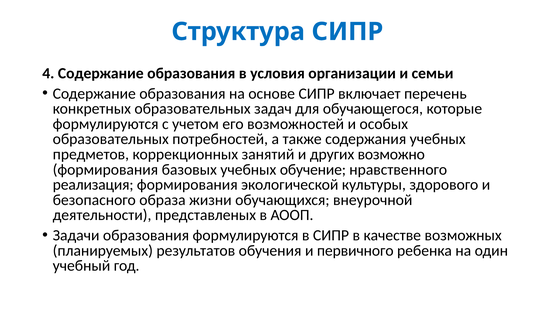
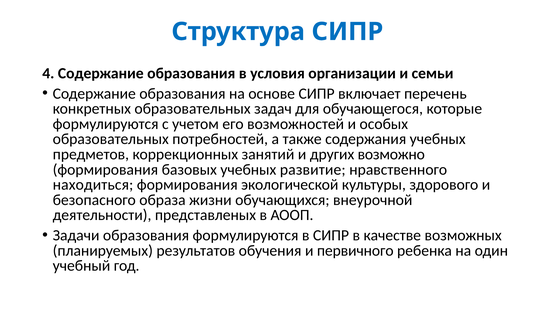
обучение: обучение -> развитие (313, 170)
реализация: реализация -> находиться (93, 185)
